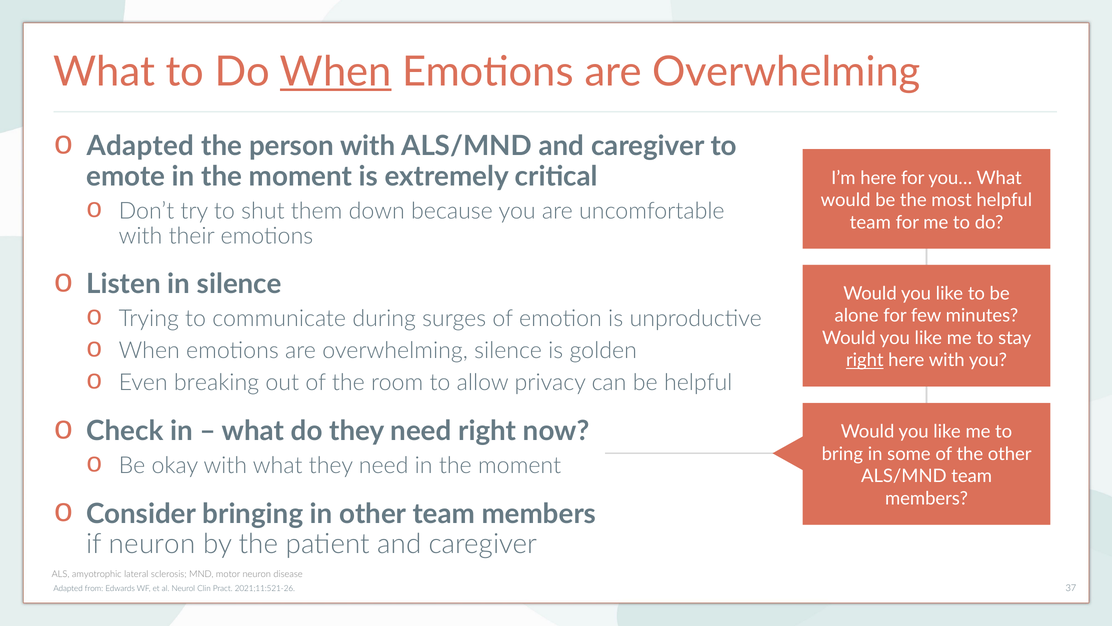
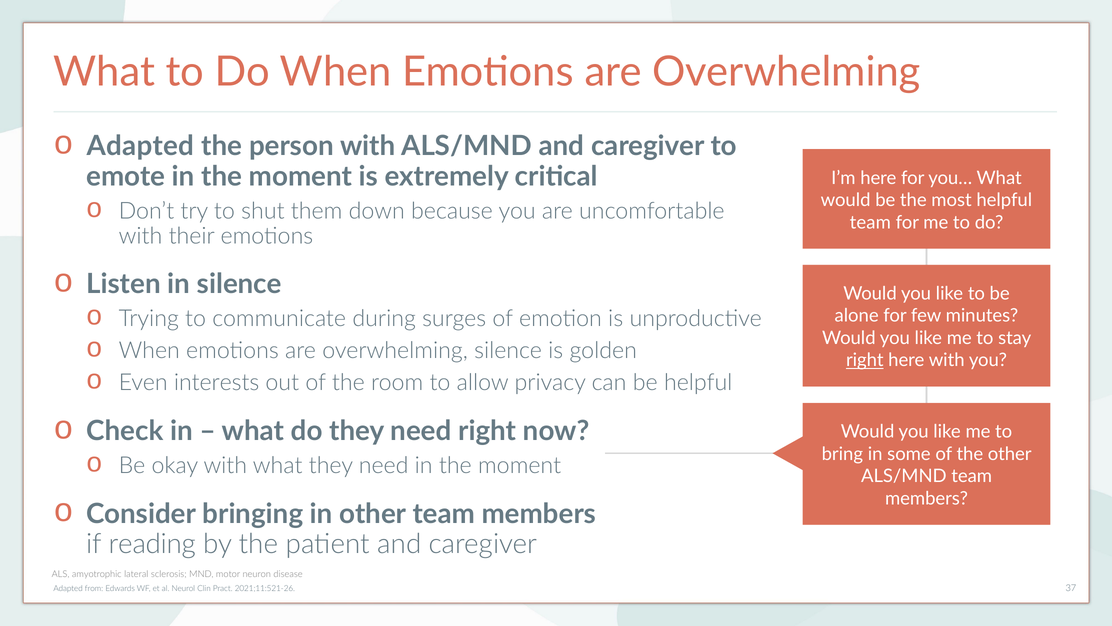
When underline: present -> none (336, 72)
breaking: breaking -> interests (217, 383)
if neuron: neuron -> reading (152, 544)
